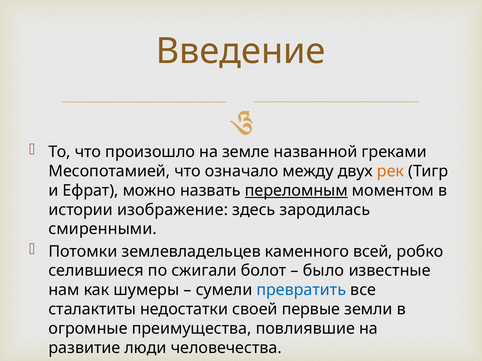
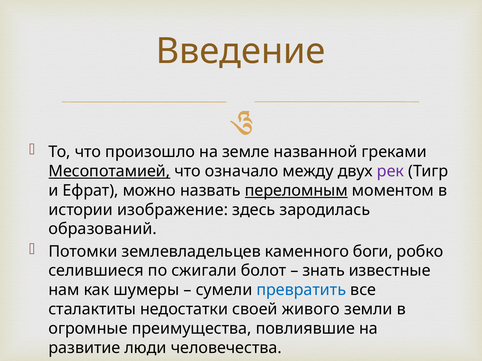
Месопотамией underline: none -> present (109, 171)
рек colour: orange -> purple (390, 171)
смиренными: смиренными -> образований (103, 229)
всей: всей -> боги (373, 252)
было: было -> знать (324, 271)
первые: первые -> живого (311, 310)
